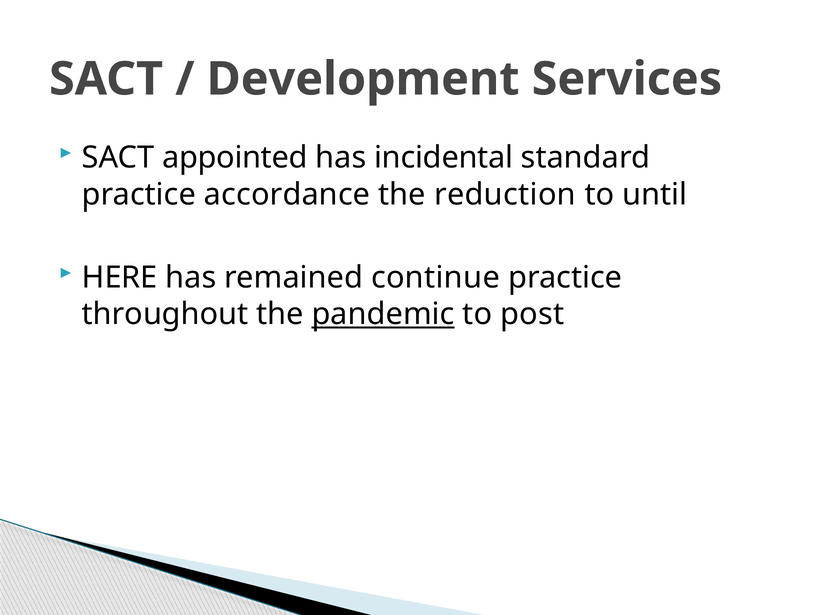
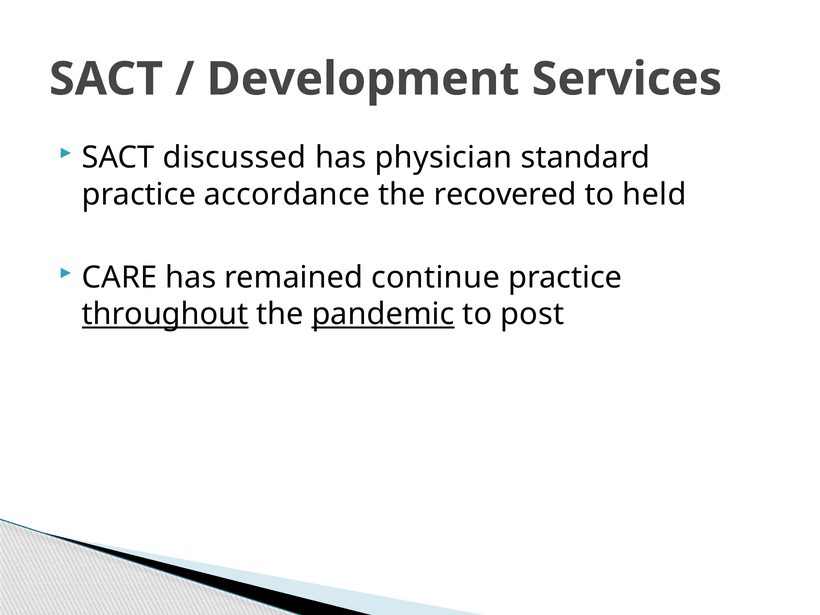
appointed: appointed -> discussed (235, 157)
incidental: incidental -> physician (443, 157)
reduction: reduction -> recovered (505, 194)
until: until -> held (654, 194)
HERE: HERE -> CARE (120, 277)
throughout underline: none -> present (165, 314)
